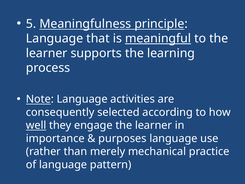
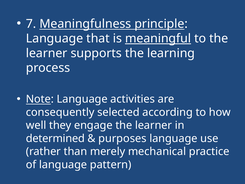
5: 5 -> 7 (31, 24)
well underline: present -> none (36, 125)
importance: importance -> determined (55, 138)
